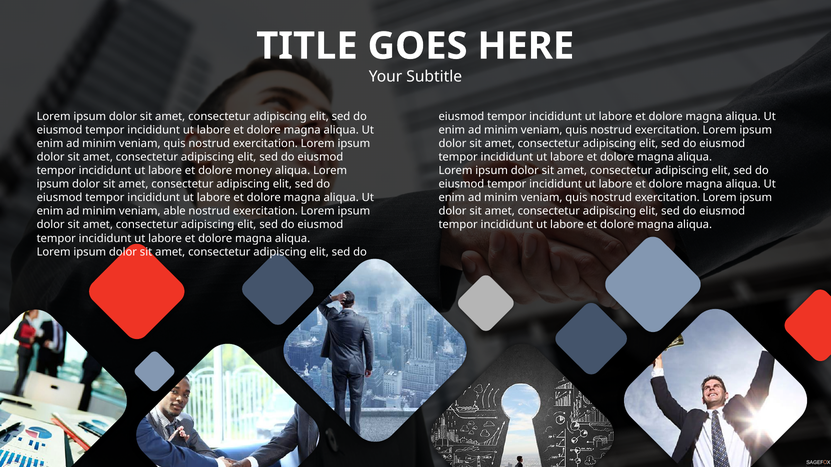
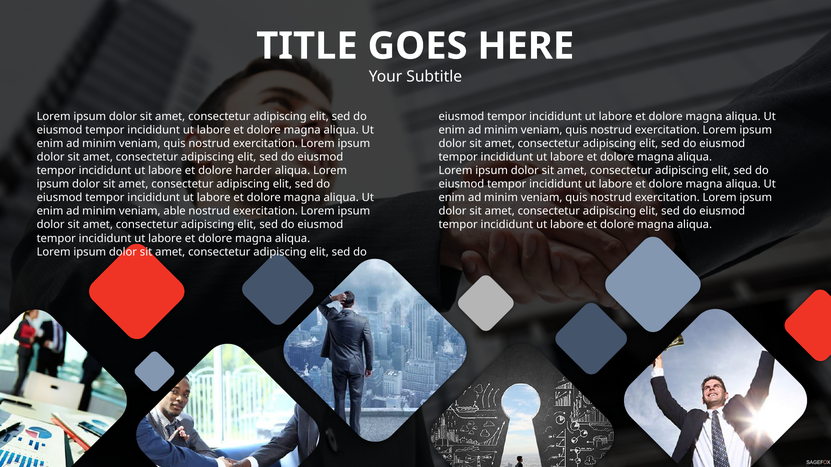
money: money -> harder (254, 171)
